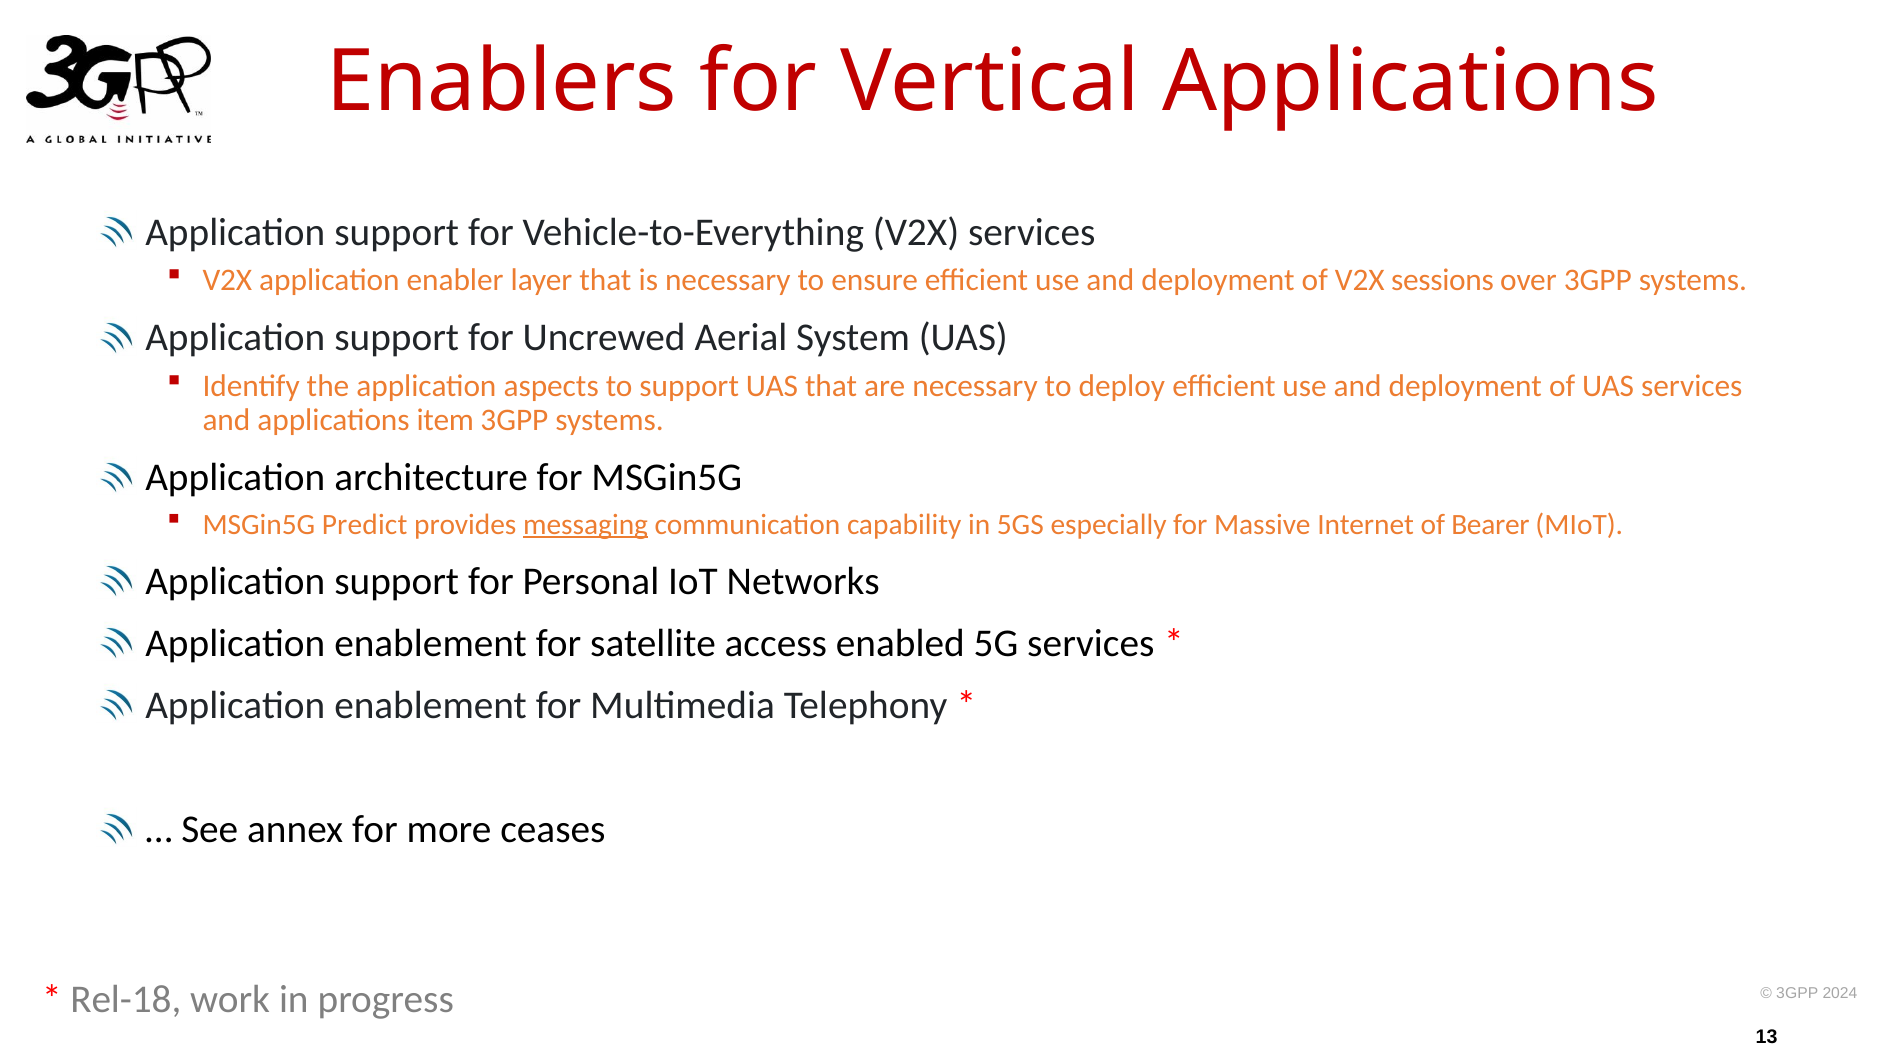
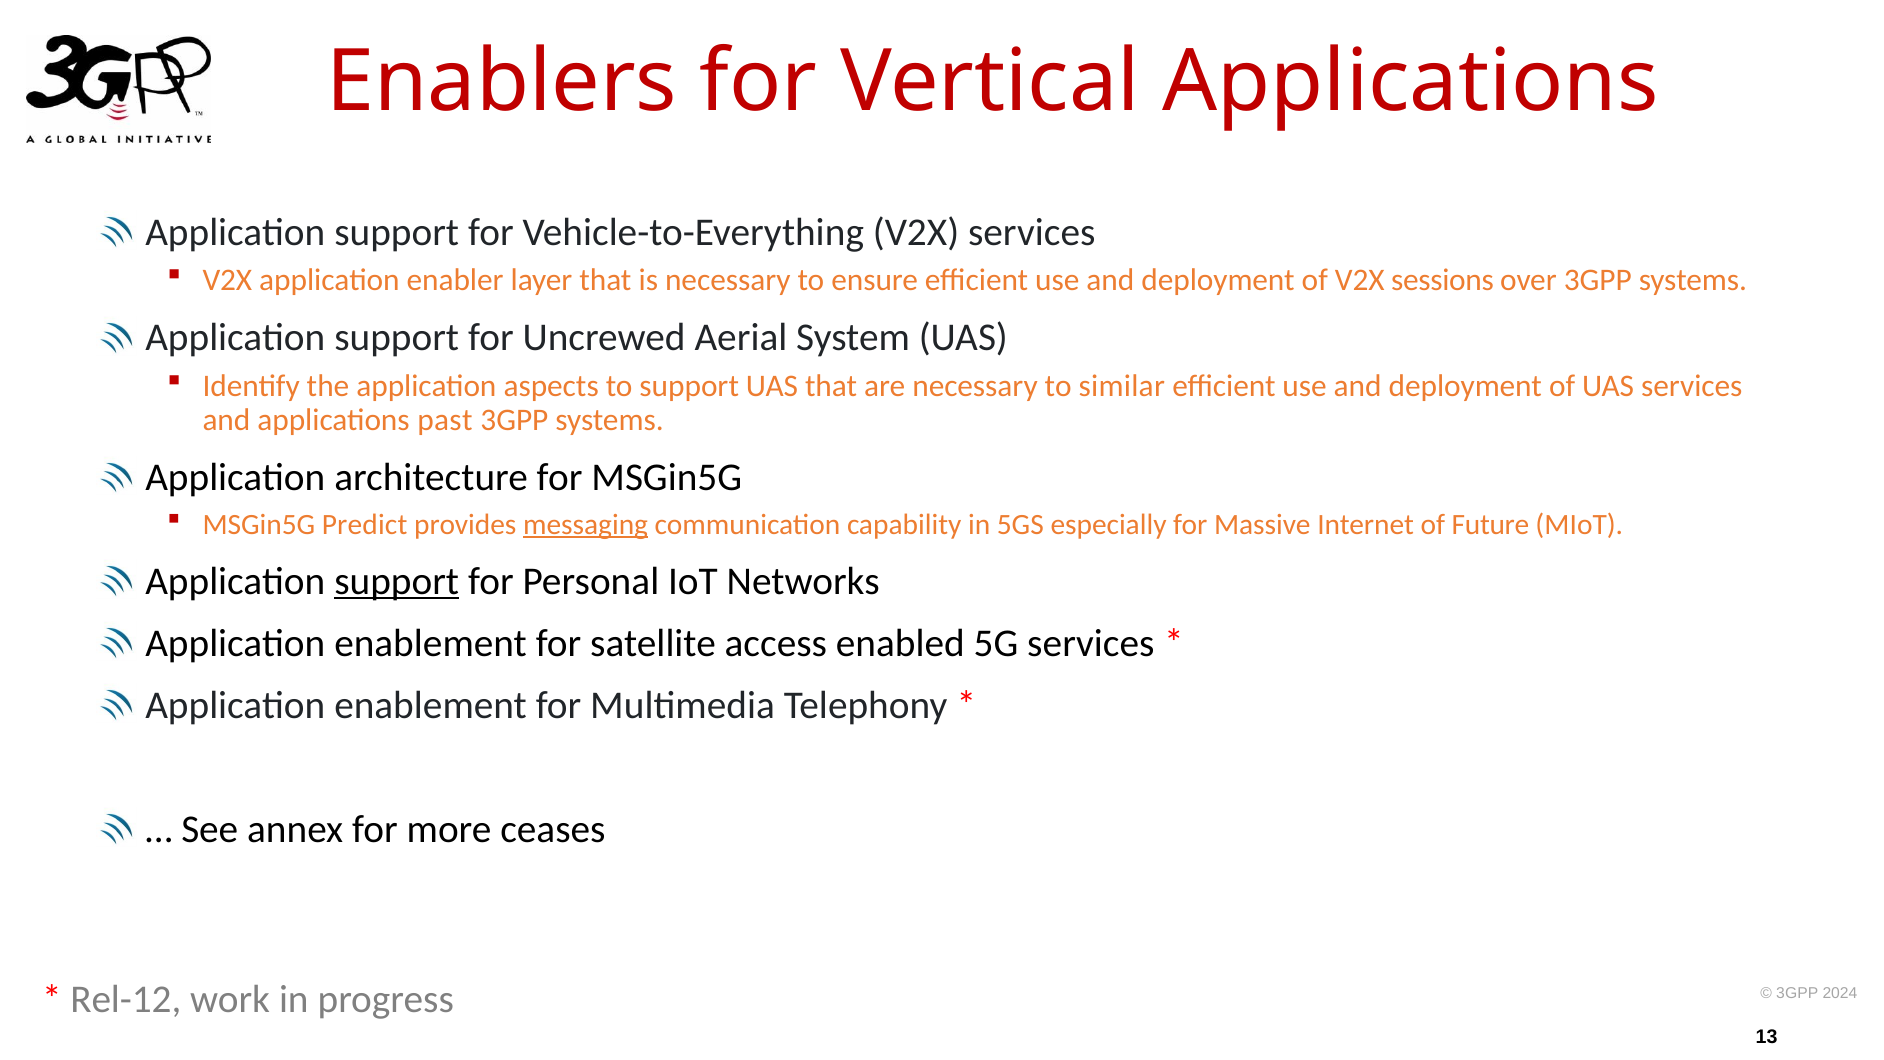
deploy: deploy -> similar (1122, 386)
item: item -> past (445, 420)
Bearer: Bearer -> Future (1490, 524)
support underline: none -> present (397, 581)
Rel-18: Rel-18 -> Rel-12 (126, 1000)
